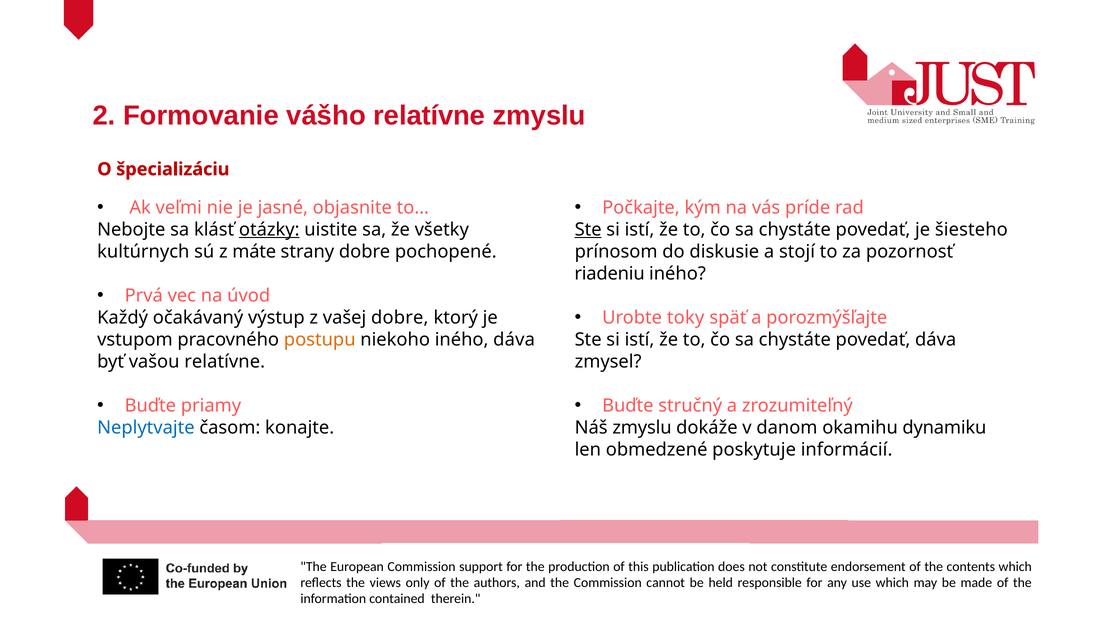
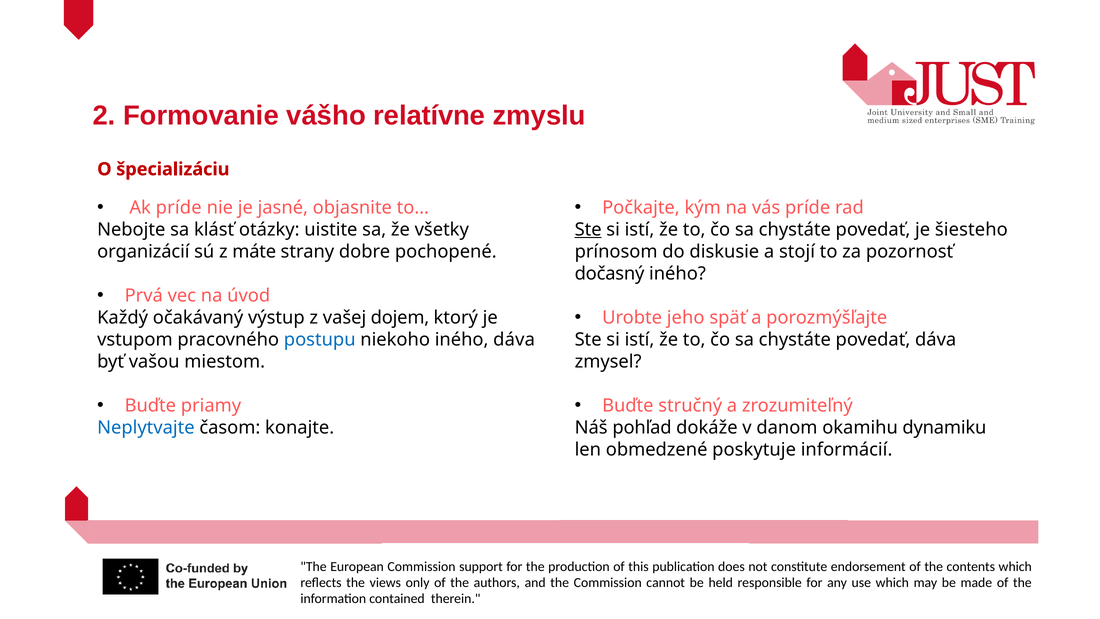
Ak veľmi: veľmi -> príde (179, 207)
otázky underline: present -> none (269, 229)
kultúrnych: kultúrnych -> organizácií (143, 251)
riadeniu: riadeniu -> dočasný (610, 273)
toky: toky -> jeho (686, 317)
vašej dobre: dobre -> dojem (400, 317)
postupu colour: orange -> blue (320, 339)
vašou relatívne: relatívne -> miestom (225, 361)
Náš zmyslu: zmyslu -> pohľad (642, 427)
